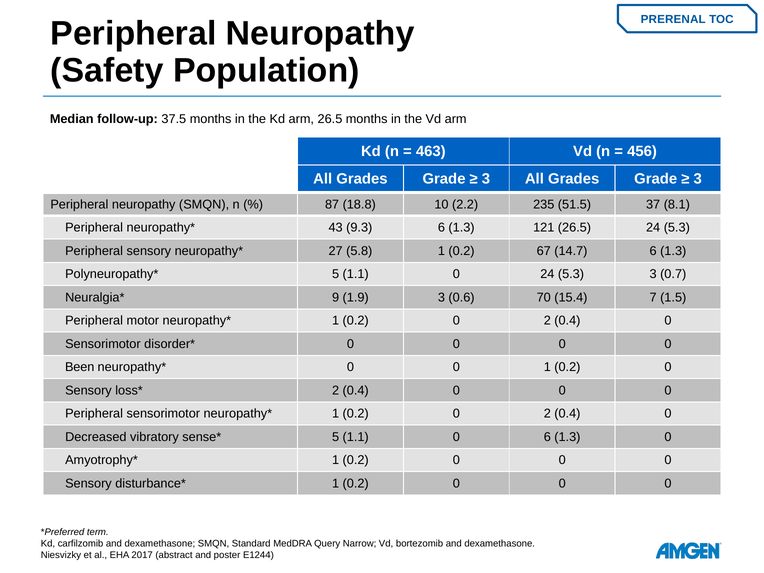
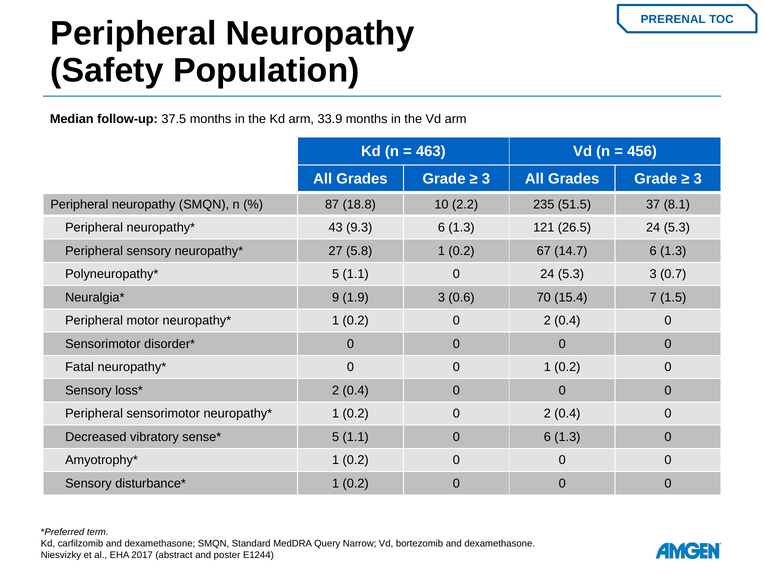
arm 26.5: 26.5 -> 33.9 (330, 119)
Been: Been -> Fatal (80, 367)
